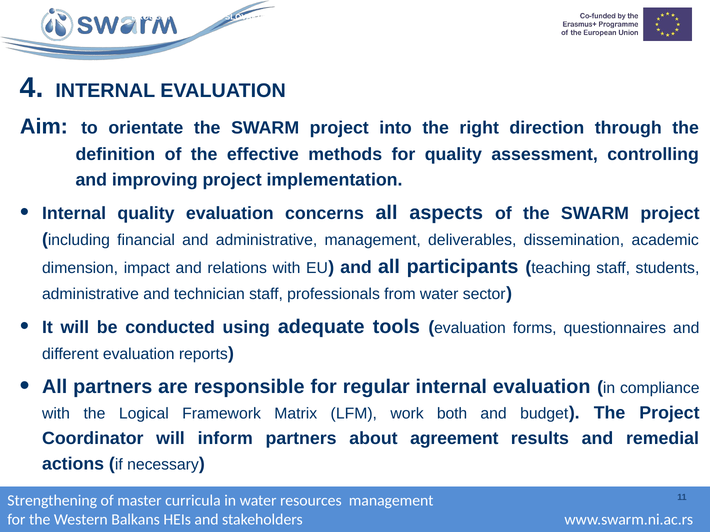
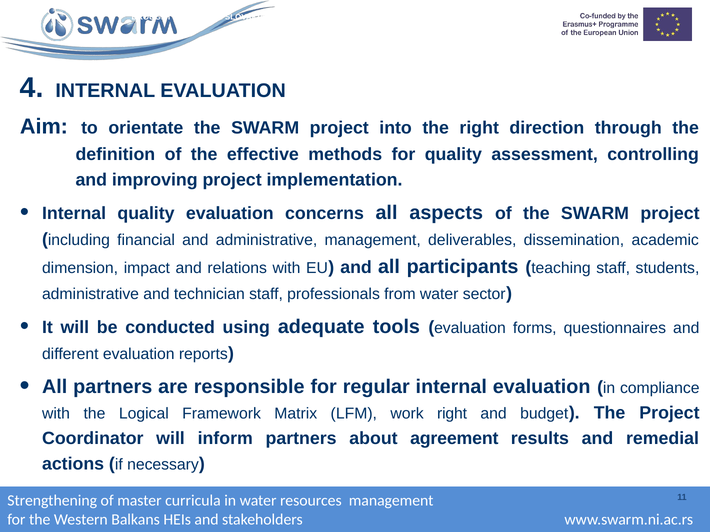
work both: both -> right (452, 414)
